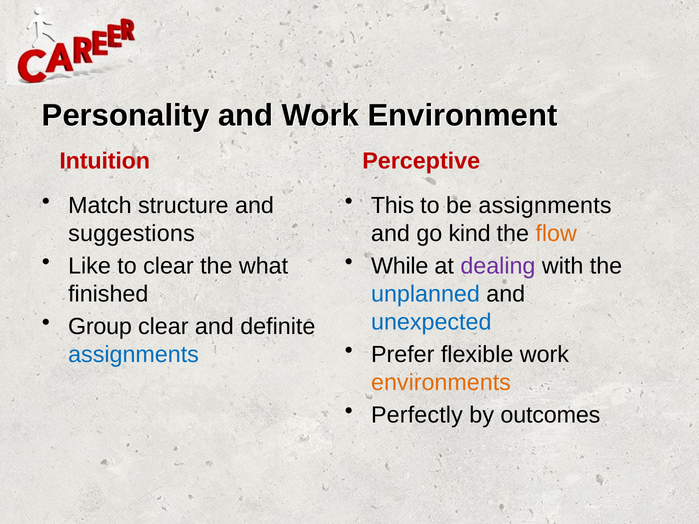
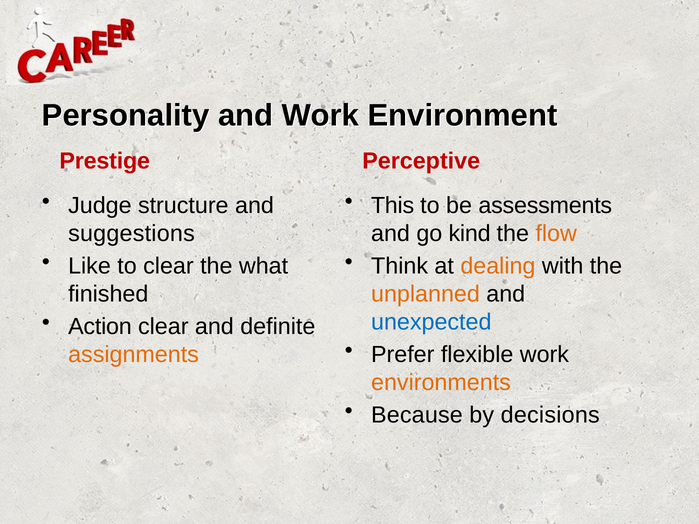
Intuition: Intuition -> Prestige (105, 161)
Match: Match -> Judge (100, 206)
be assignments: assignments -> assessments (545, 206)
While: While -> Think (400, 266)
dealing colour: purple -> orange (498, 266)
unplanned colour: blue -> orange (425, 294)
Group: Group -> Action (100, 327)
assignments colour: blue -> orange (134, 355)
Perfectly: Perfectly -> Because (417, 415)
outcomes: outcomes -> decisions (550, 415)
